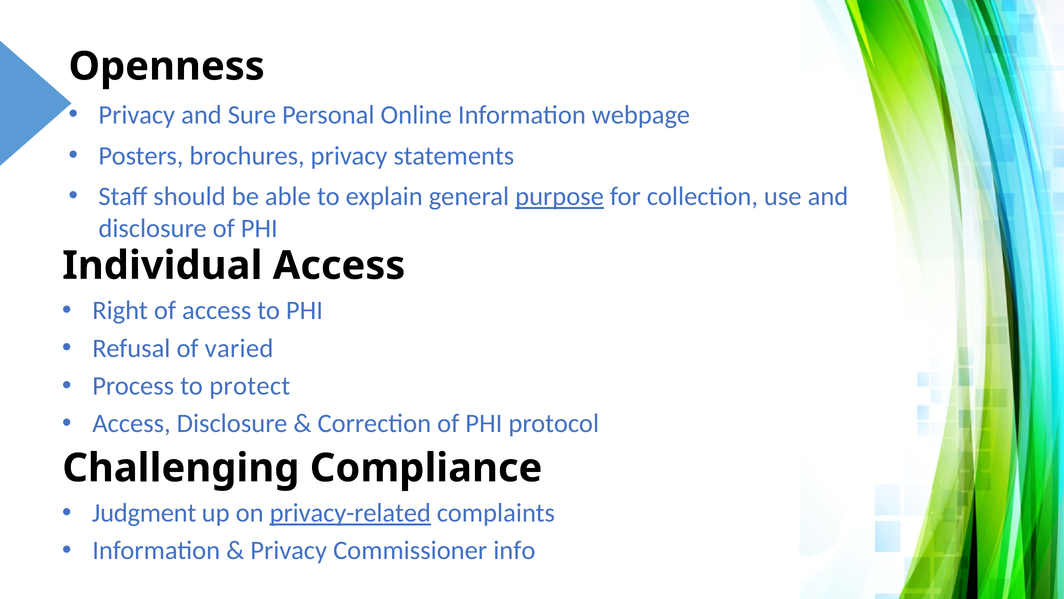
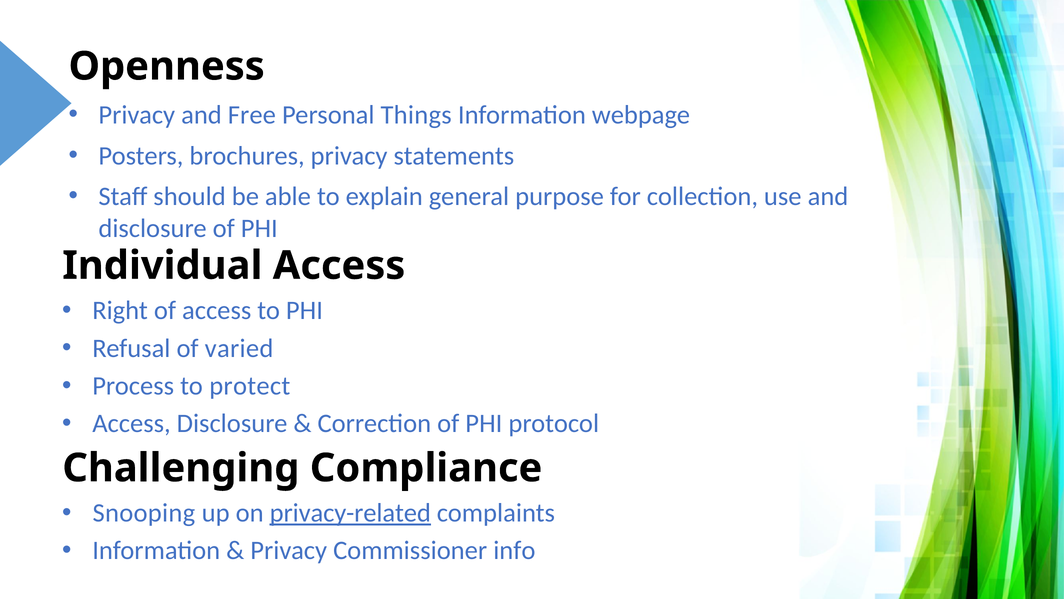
Sure: Sure -> Free (252, 115)
Online: Online -> Things (416, 115)
purpose underline: present -> none (560, 196)
Judgment: Judgment -> Snooping (144, 513)
